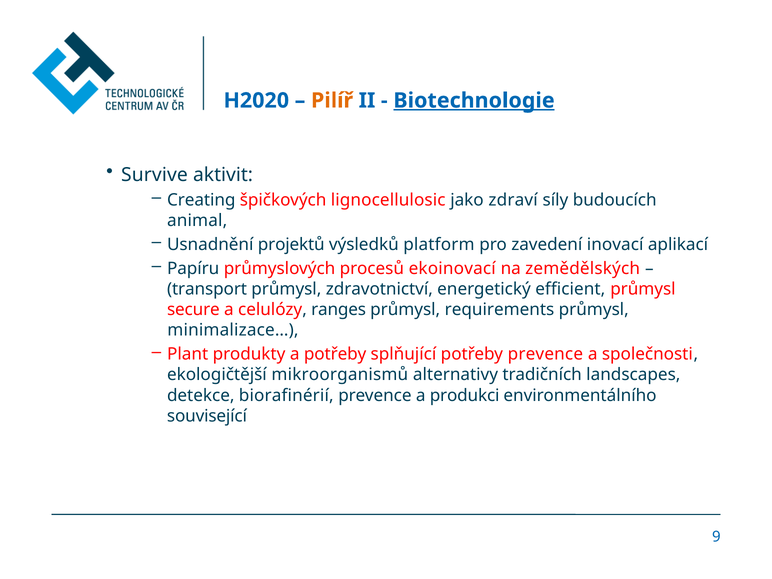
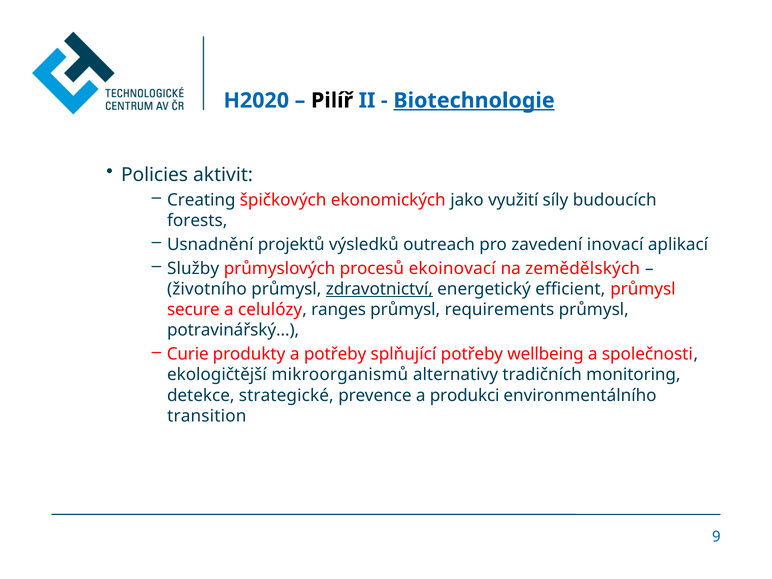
Pilíř colour: orange -> black (332, 101)
Survive: Survive -> Policies (155, 175)
lignocellulosic: lignocellulosic -> ekonomických (388, 200)
zdraví: zdraví -> využití (513, 200)
animal: animal -> forests (197, 220)
platform: platform -> outreach (439, 244)
Papíru: Papíru -> Služby (193, 268)
transport: transport -> životního (207, 289)
zdravotnictví underline: none -> present (379, 289)
minimalizace…: minimalizace… -> potravinářský… (233, 330)
Plant: Plant -> Curie (188, 354)
potřeby prevence: prevence -> wellbeing (546, 354)
landscapes: landscapes -> monitoring (633, 375)
biorafinérií: biorafinérií -> strategické (286, 395)
související: související -> transition (207, 416)
